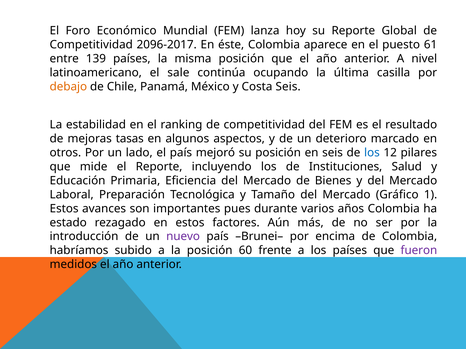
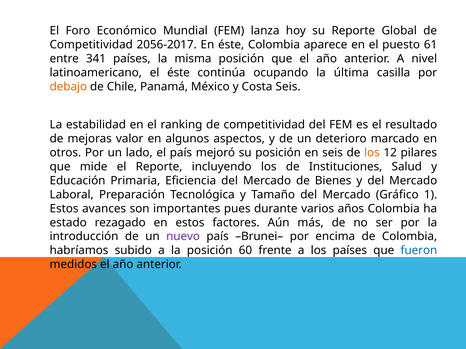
2096-2017: 2096-2017 -> 2056-2017 (167, 45)
139: 139 -> 341 (96, 59)
el sale: sale -> éste (179, 73)
tasas: tasas -> valor (130, 139)
los colour: blue -> orange (372, 153)
fueron colour: purple -> blue (419, 251)
